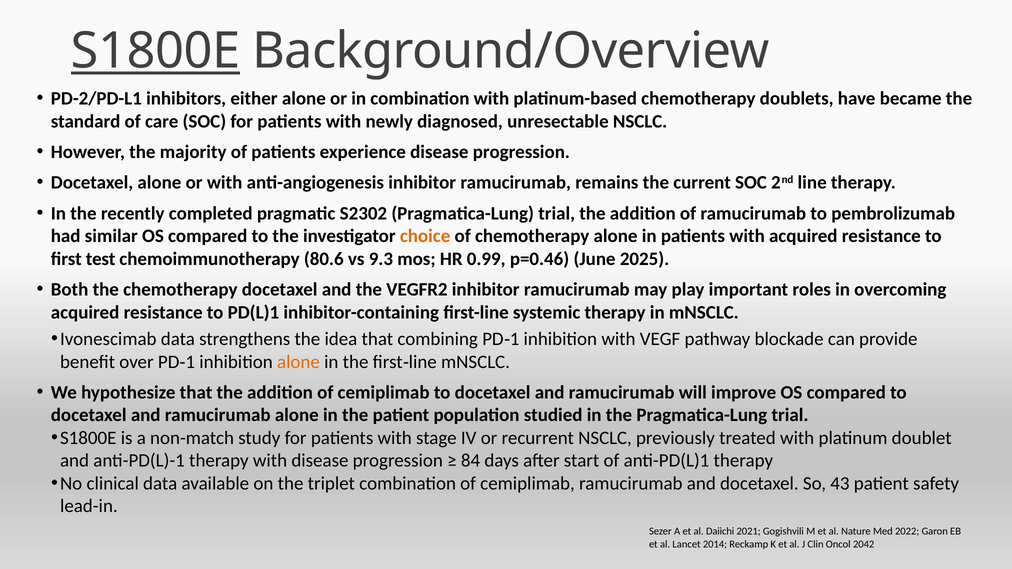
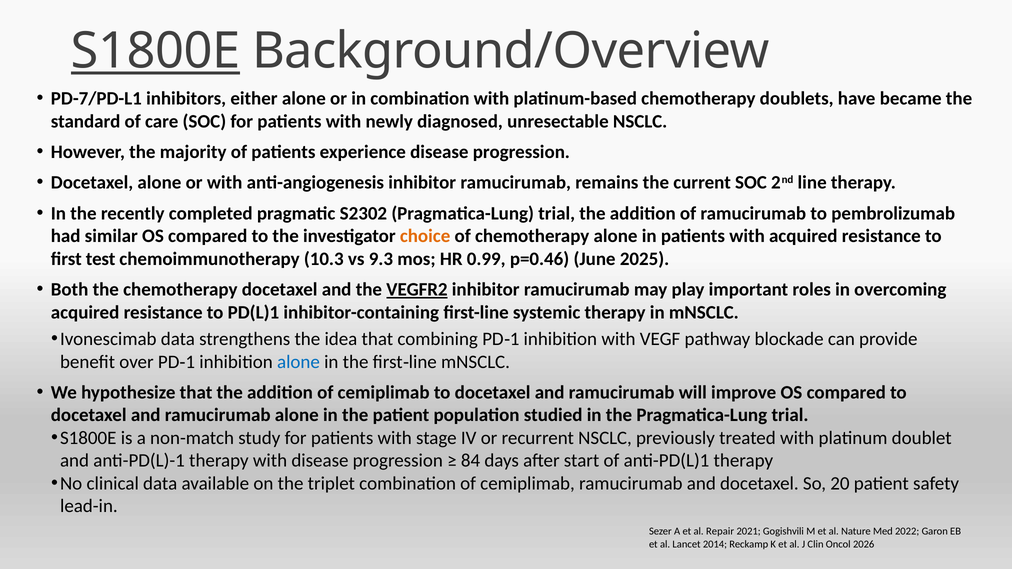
PD-2/PD-L1: PD-2/PD-L1 -> PD-7/PD-L1 (96, 99)
80.6: 80.6 -> 10.3 (324, 259)
VEGFR2 underline: none -> present (417, 290)
alone colour: orange -> blue (298, 362)
43: 43 -> 20 (840, 484)
Daiichi: Daiichi -> Repair (720, 532)
2042: 2042 -> 2026 (864, 544)
